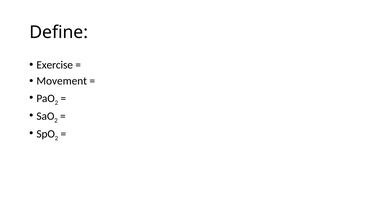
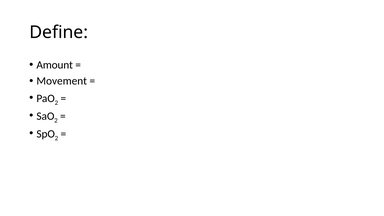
Exercise: Exercise -> Amount (55, 65)
